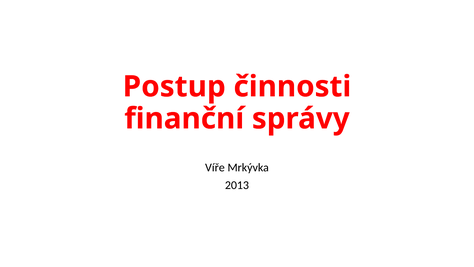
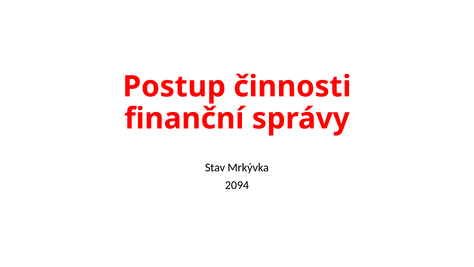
Víře: Víře -> Stav (215, 167)
2013: 2013 -> 2094 (237, 185)
